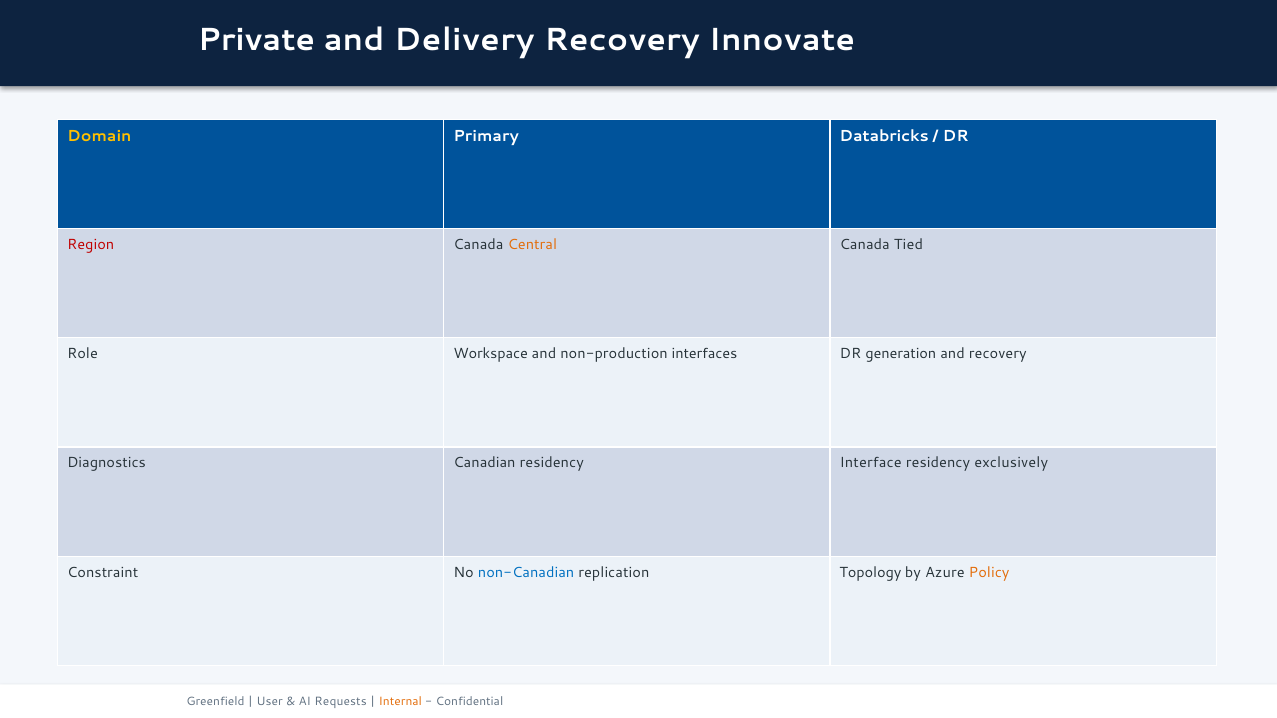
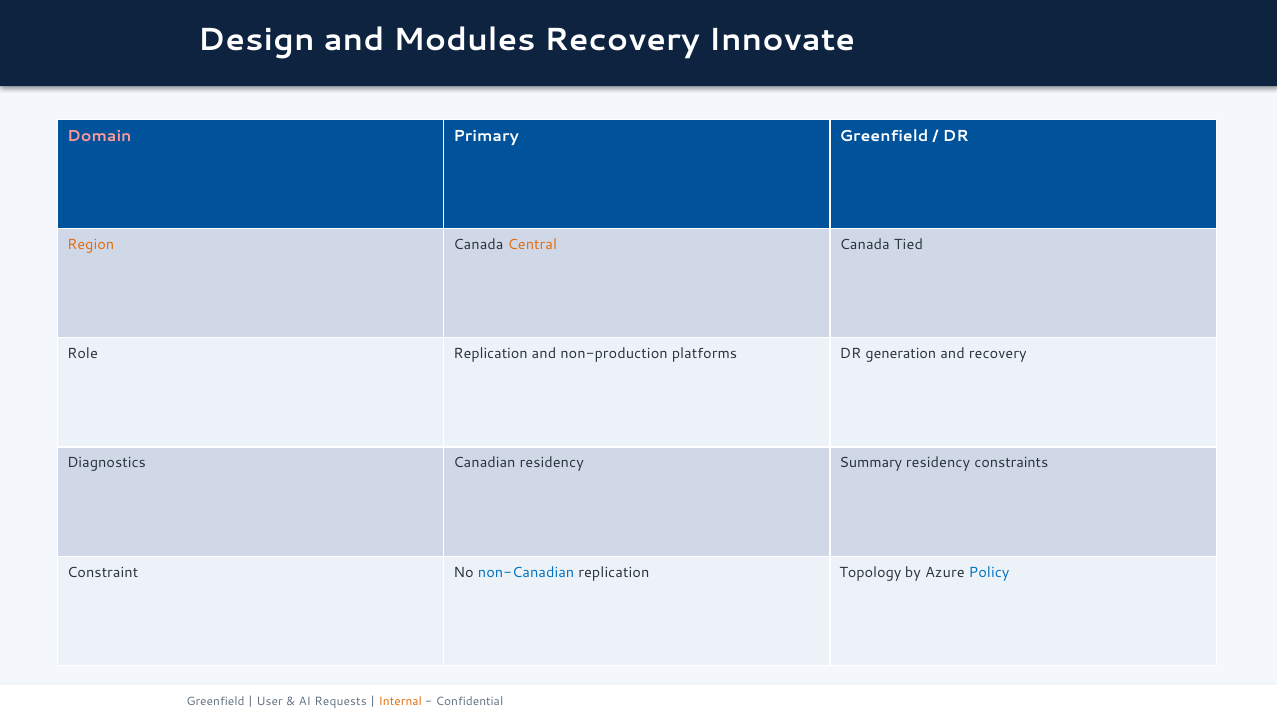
Private: Private -> Design (256, 39)
Delivery: Delivery -> Modules (464, 39)
Domain colour: yellow -> pink (99, 137)
Primary Databricks: Databricks -> Greenfield (884, 137)
Region colour: red -> orange (91, 245)
Role Workspace: Workspace -> Replication (491, 354)
interfaces: interfaces -> platforms (704, 354)
Interface: Interface -> Summary (871, 463)
exclusively: exclusively -> constraints (1011, 463)
Policy colour: orange -> blue (989, 572)
